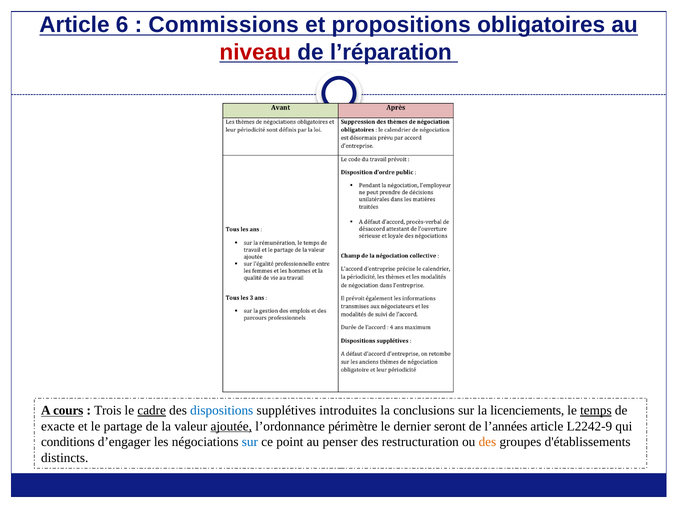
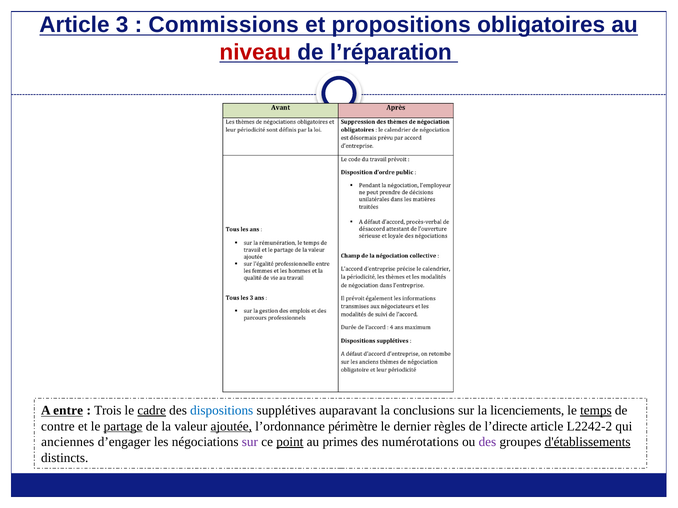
6: 6 -> 3 (122, 25)
cours: cours -> entre (68, 411)
introduites: introduites -> auparavant (348, 411)
exacte: exacte -> contre (58, 427)
partage underline: none -> present (123, 427)
seront: seront -> règles (450, 427)
l’années: l’années -> l’directe (506, 427)
L2242-9: L2242-9 -> L2242-2 (589, 427)
conditions: conditions -> anciennes (68, 442)
sur colour: blue -> purple (250, 442)
point underline: none -> present (290, 442)
penser: penser -> primes (340, 442)
restructuration: restructuration -> numérotations (420, 442)
des colour: orange -> purple (487, 442)
d'établissements underline: none -> present (588, 442)
